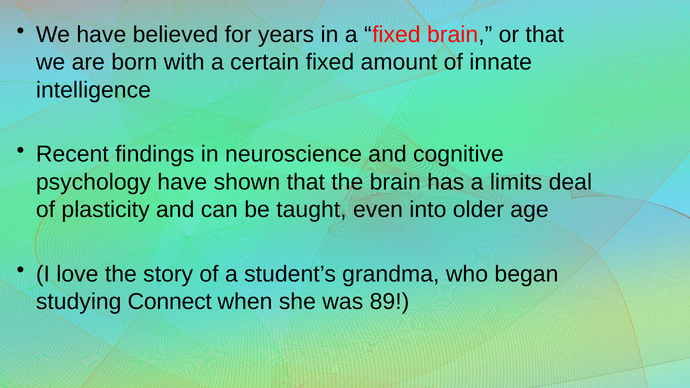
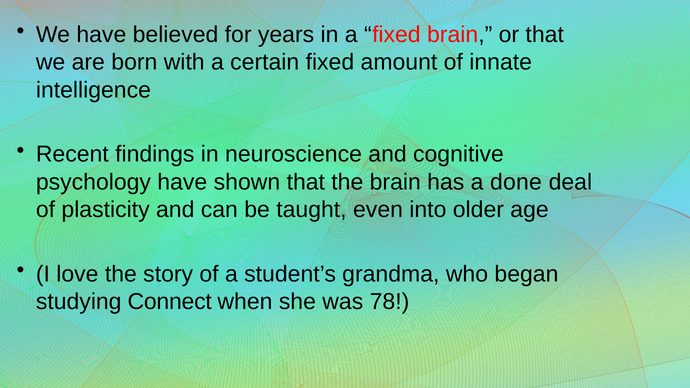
limits: limits -> done (516, 182)
89: 89 -> 78 (389, 302)
